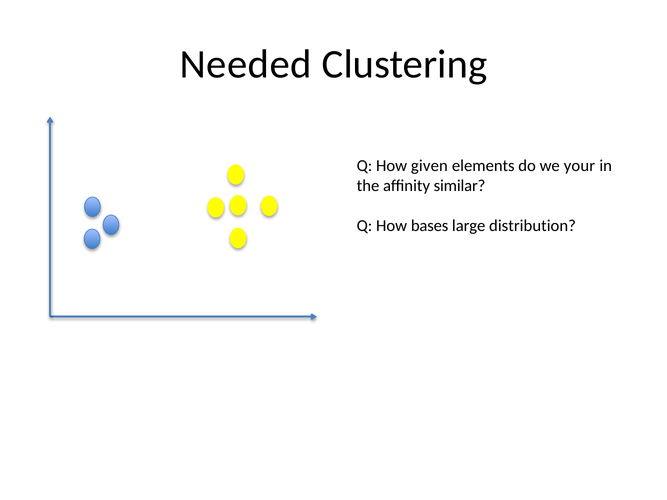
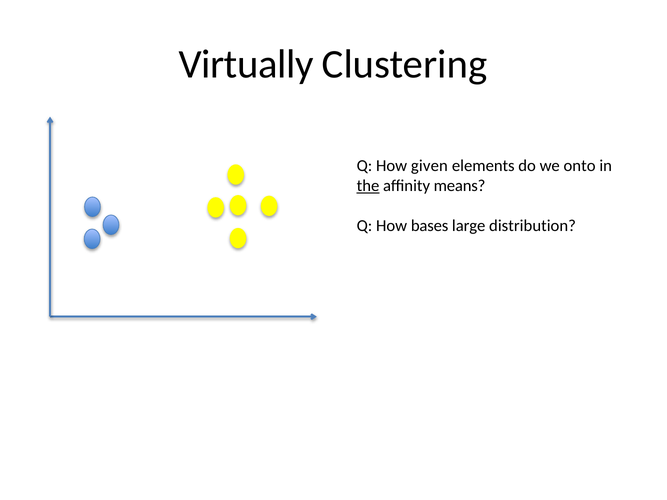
Needed: Needed -> Virtually (246, 65)
your: your -> onto (580, 166)
the underline: none -> present (368, 186)
similar: similar -> means (460, 186)
